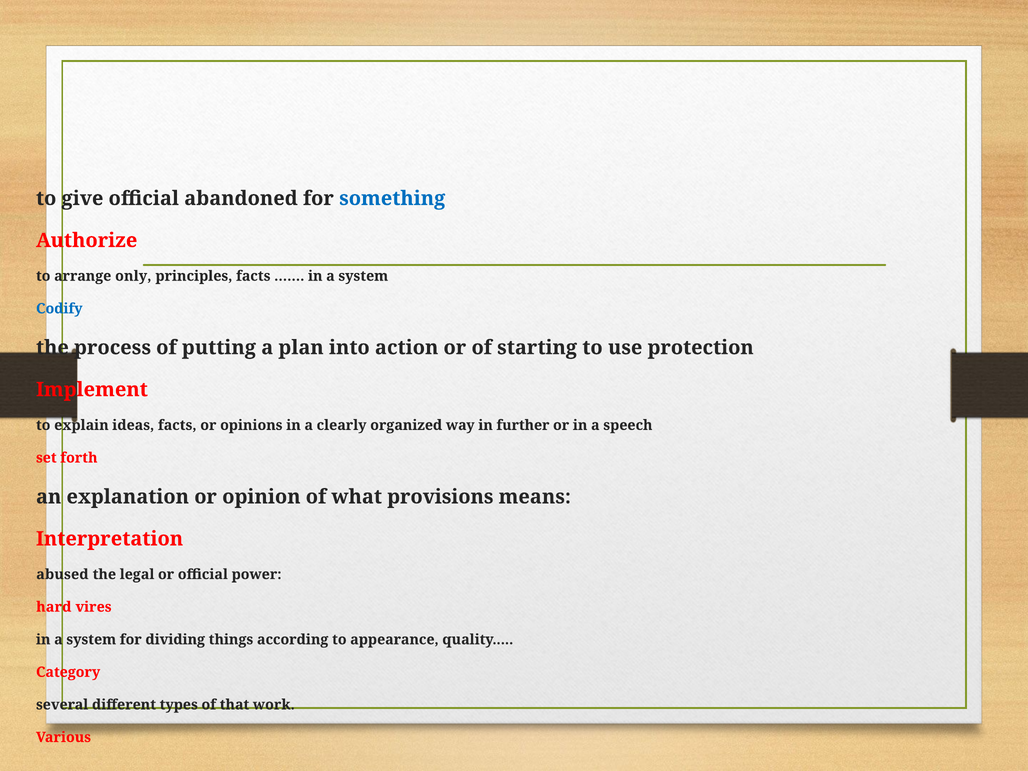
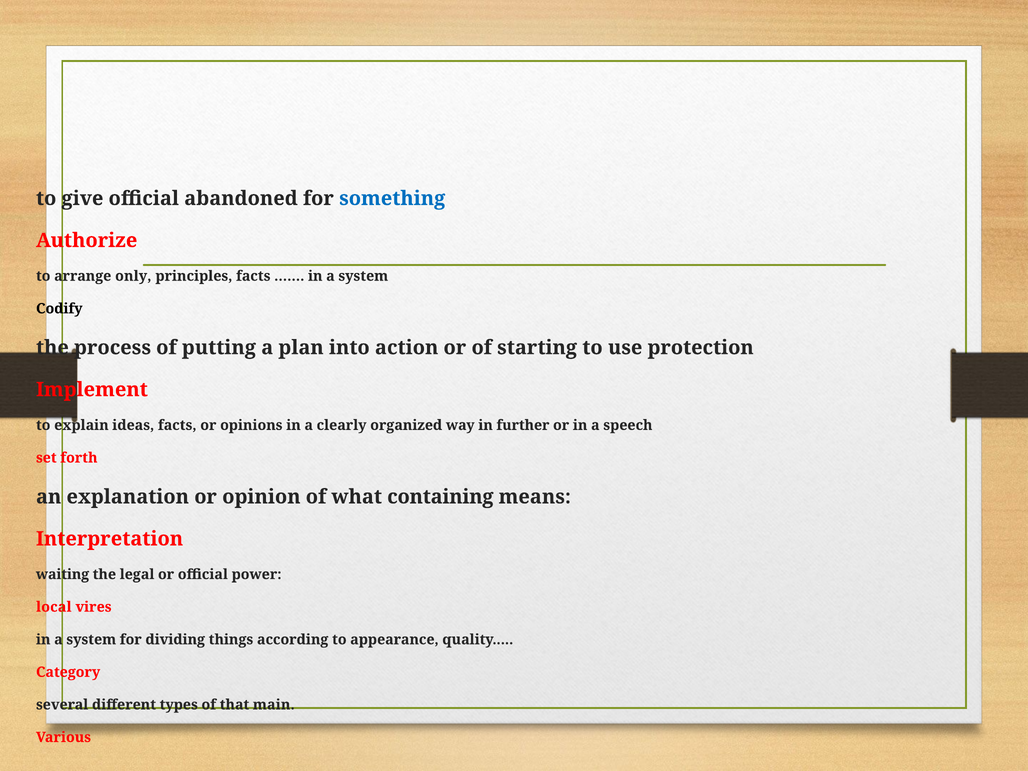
Codify colour: blue -> black (59, 309)
provisions: provisions -> containing (440, 497)
abused: abused -> waiting (63, 574)
hard: hard -> local (54, 607)
work: work -> main (274, 705)
